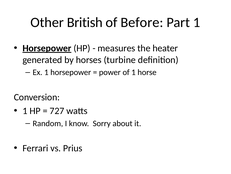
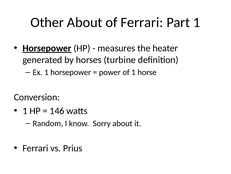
Other British: British -> About (85, 22)
of Before: Before -> Ferrari (142, 22)
727: 727 -> 146 (57, 110)
